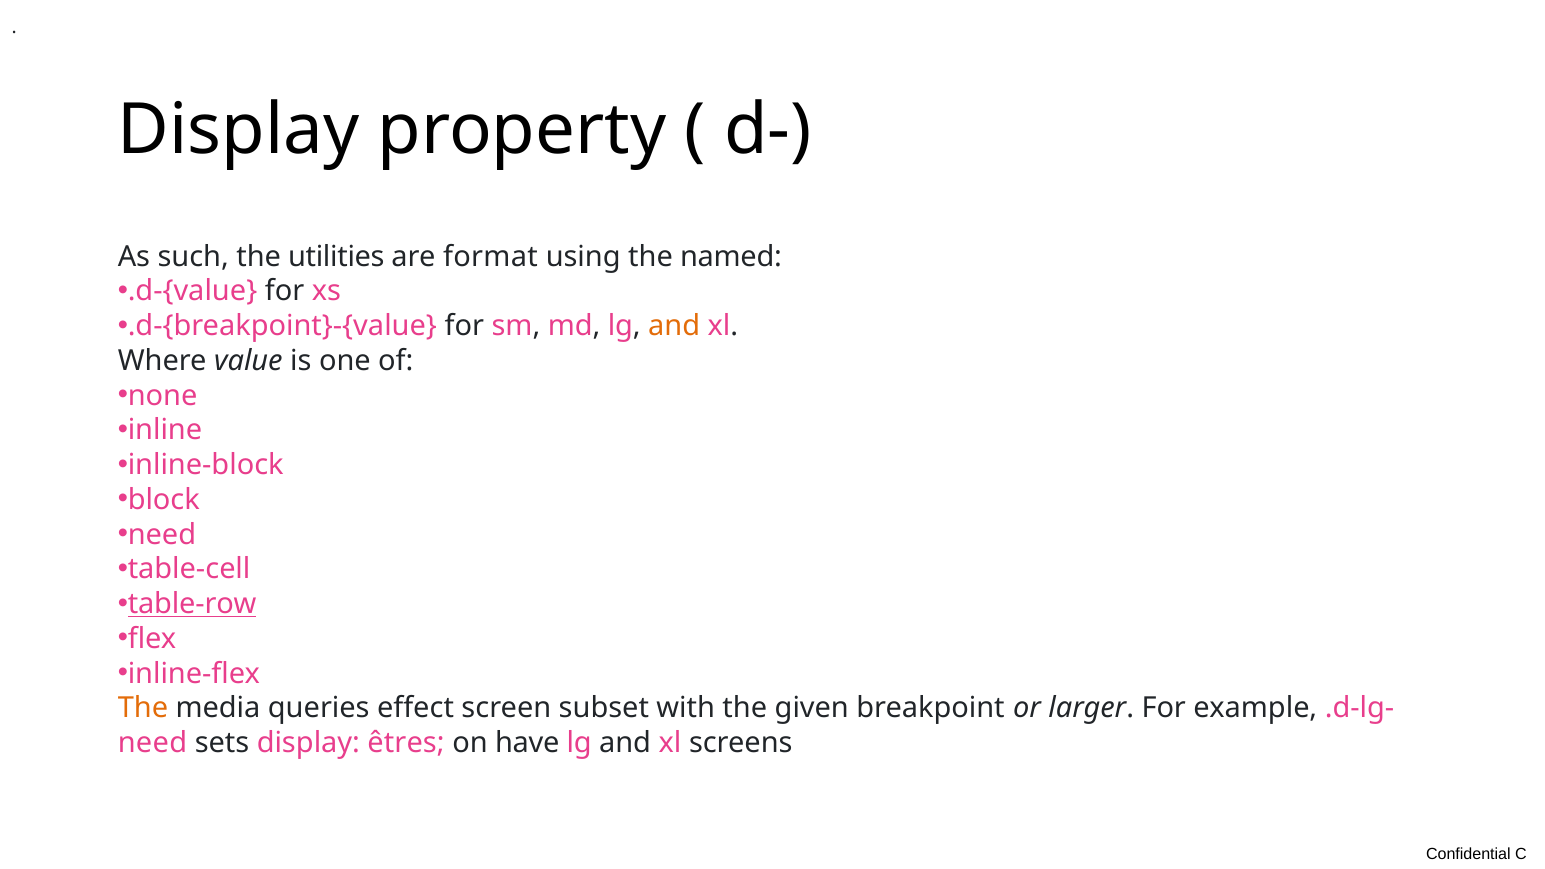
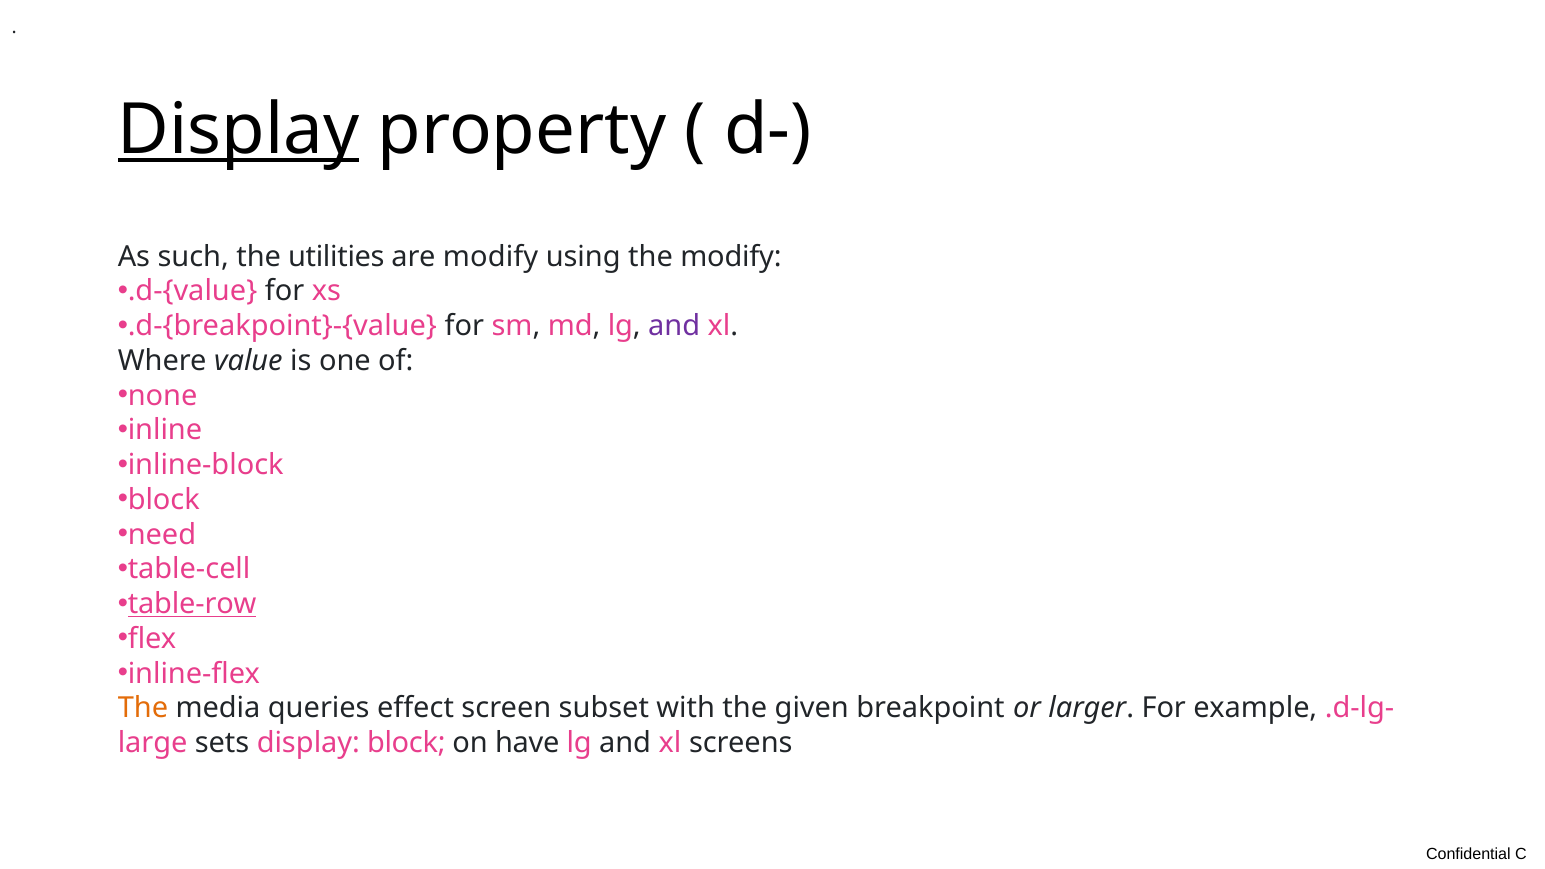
Display underline: none -> present (238, 130)
are format: format -> modify (491, 257)
the named: named -> modify (731, 257)
and colour: orange -> purple (674, 326)
need: need -> large (153, 743)
display êtres: êtres -> block (406, 743)
